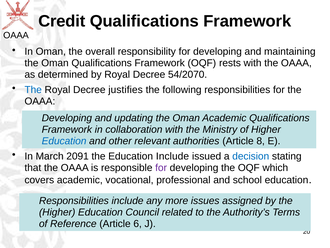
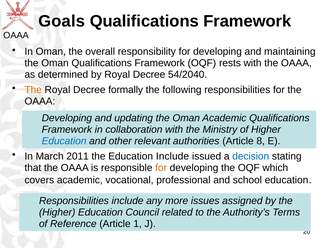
Credit: Credit -> Goals (62, 21)
54/2070: 54/2070 -> 54/2040 (188, 74)
The colour: blue -> orange (33, 90)
justifies: justifies -> formally (126, 90)
2091: 2091 -> 2011 (78, 156)
for colour: purple -> orange (161, 167)
6: 6 -> 1 (138, 223)
